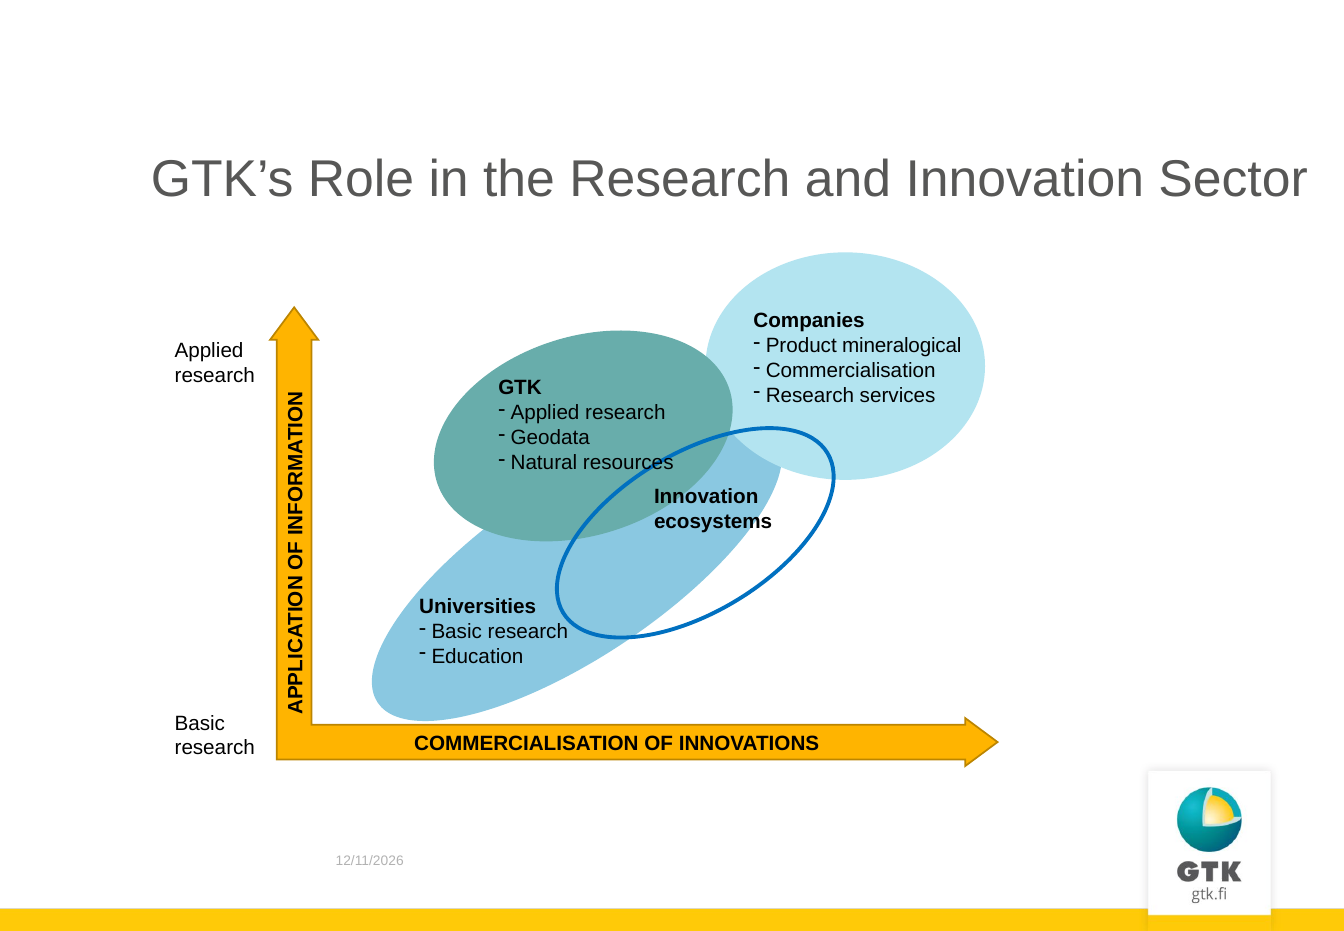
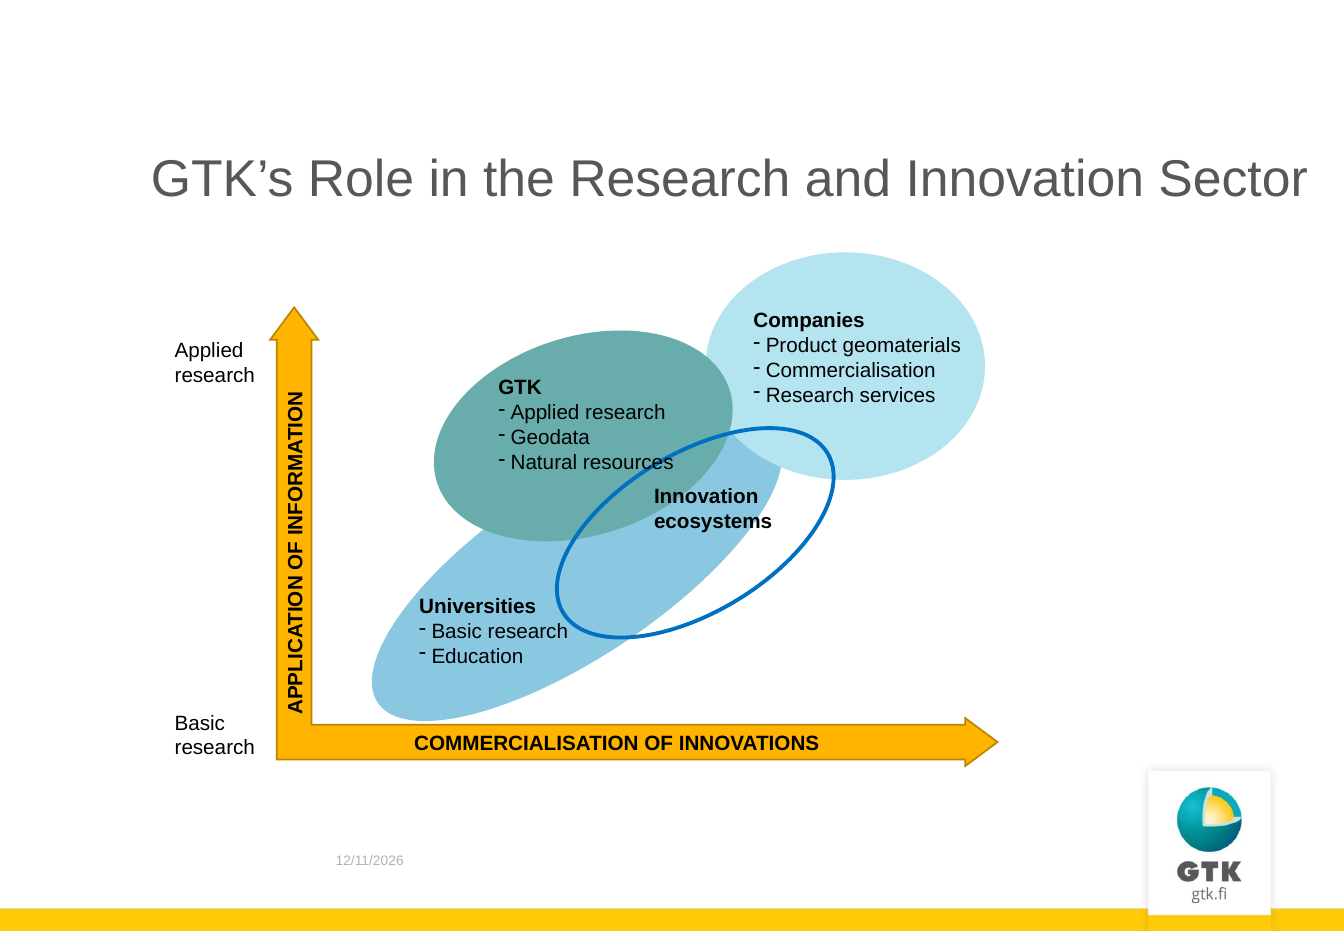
mineralogical: mineralogical -> geomaterials (902, 346)
